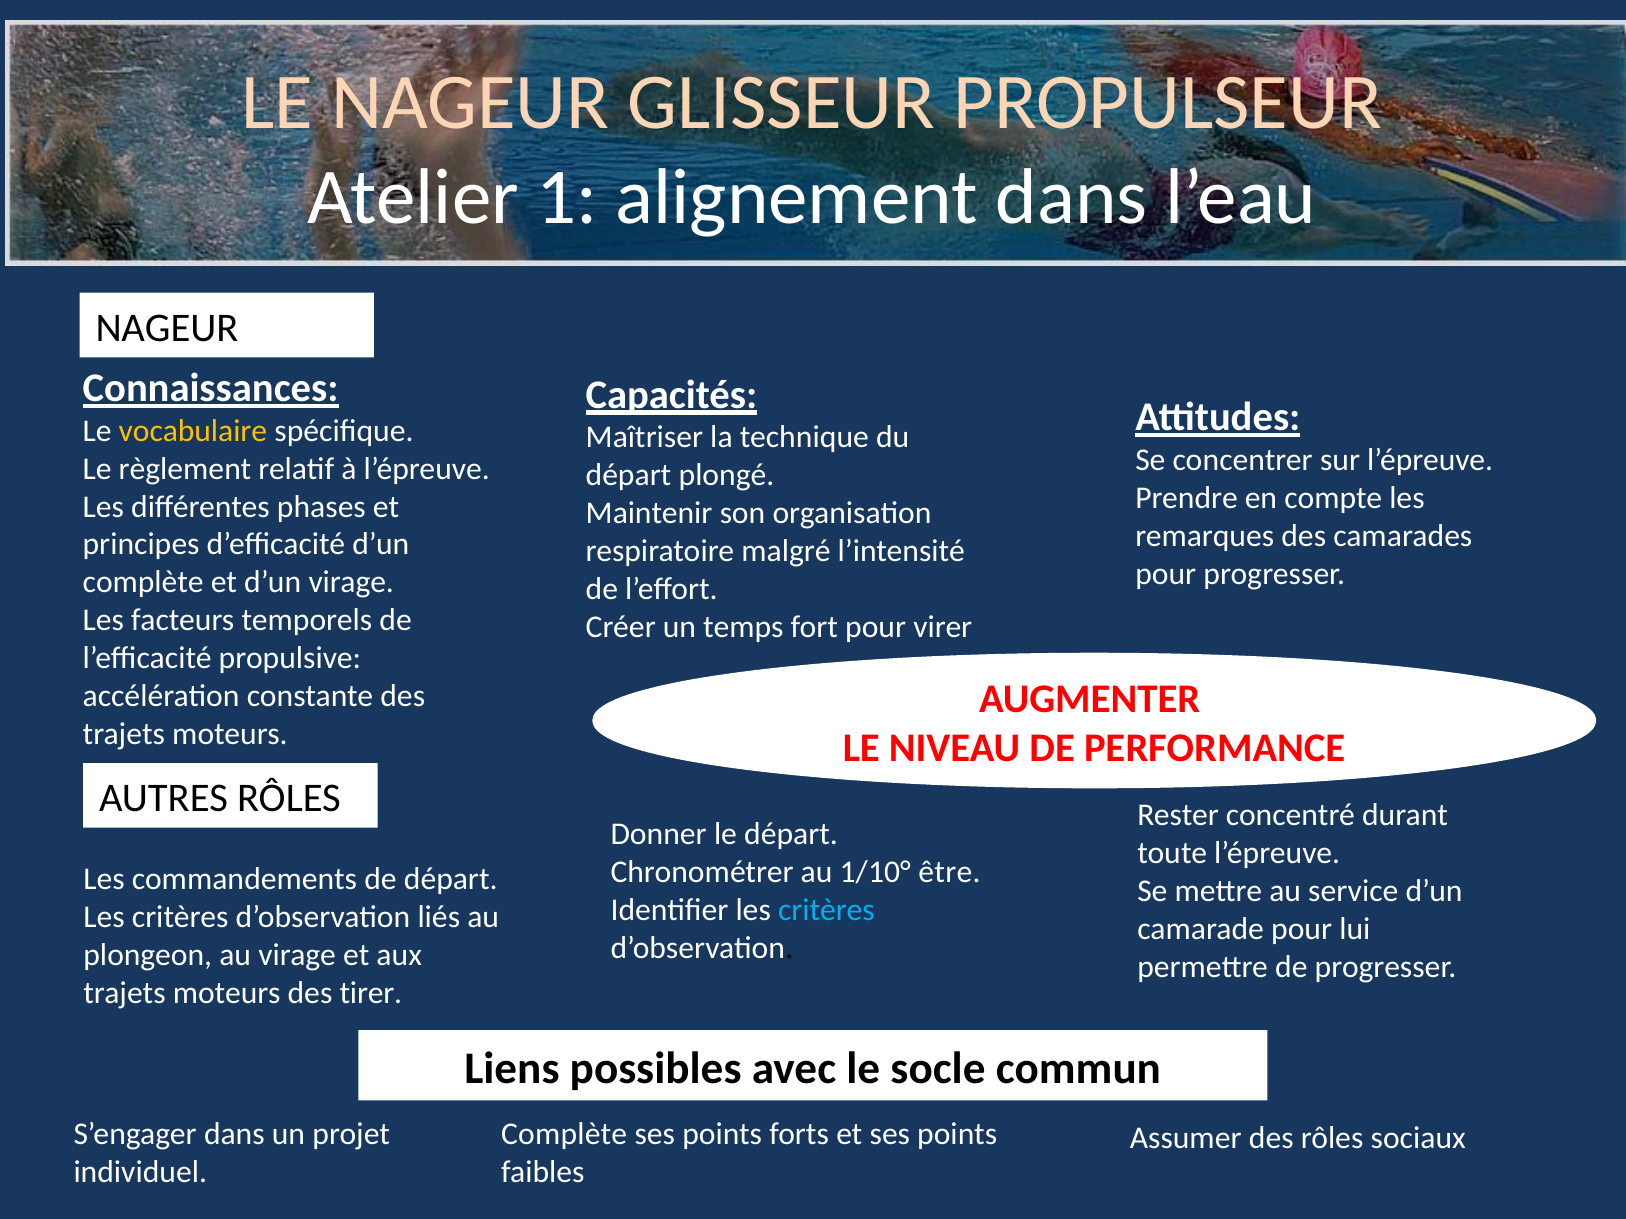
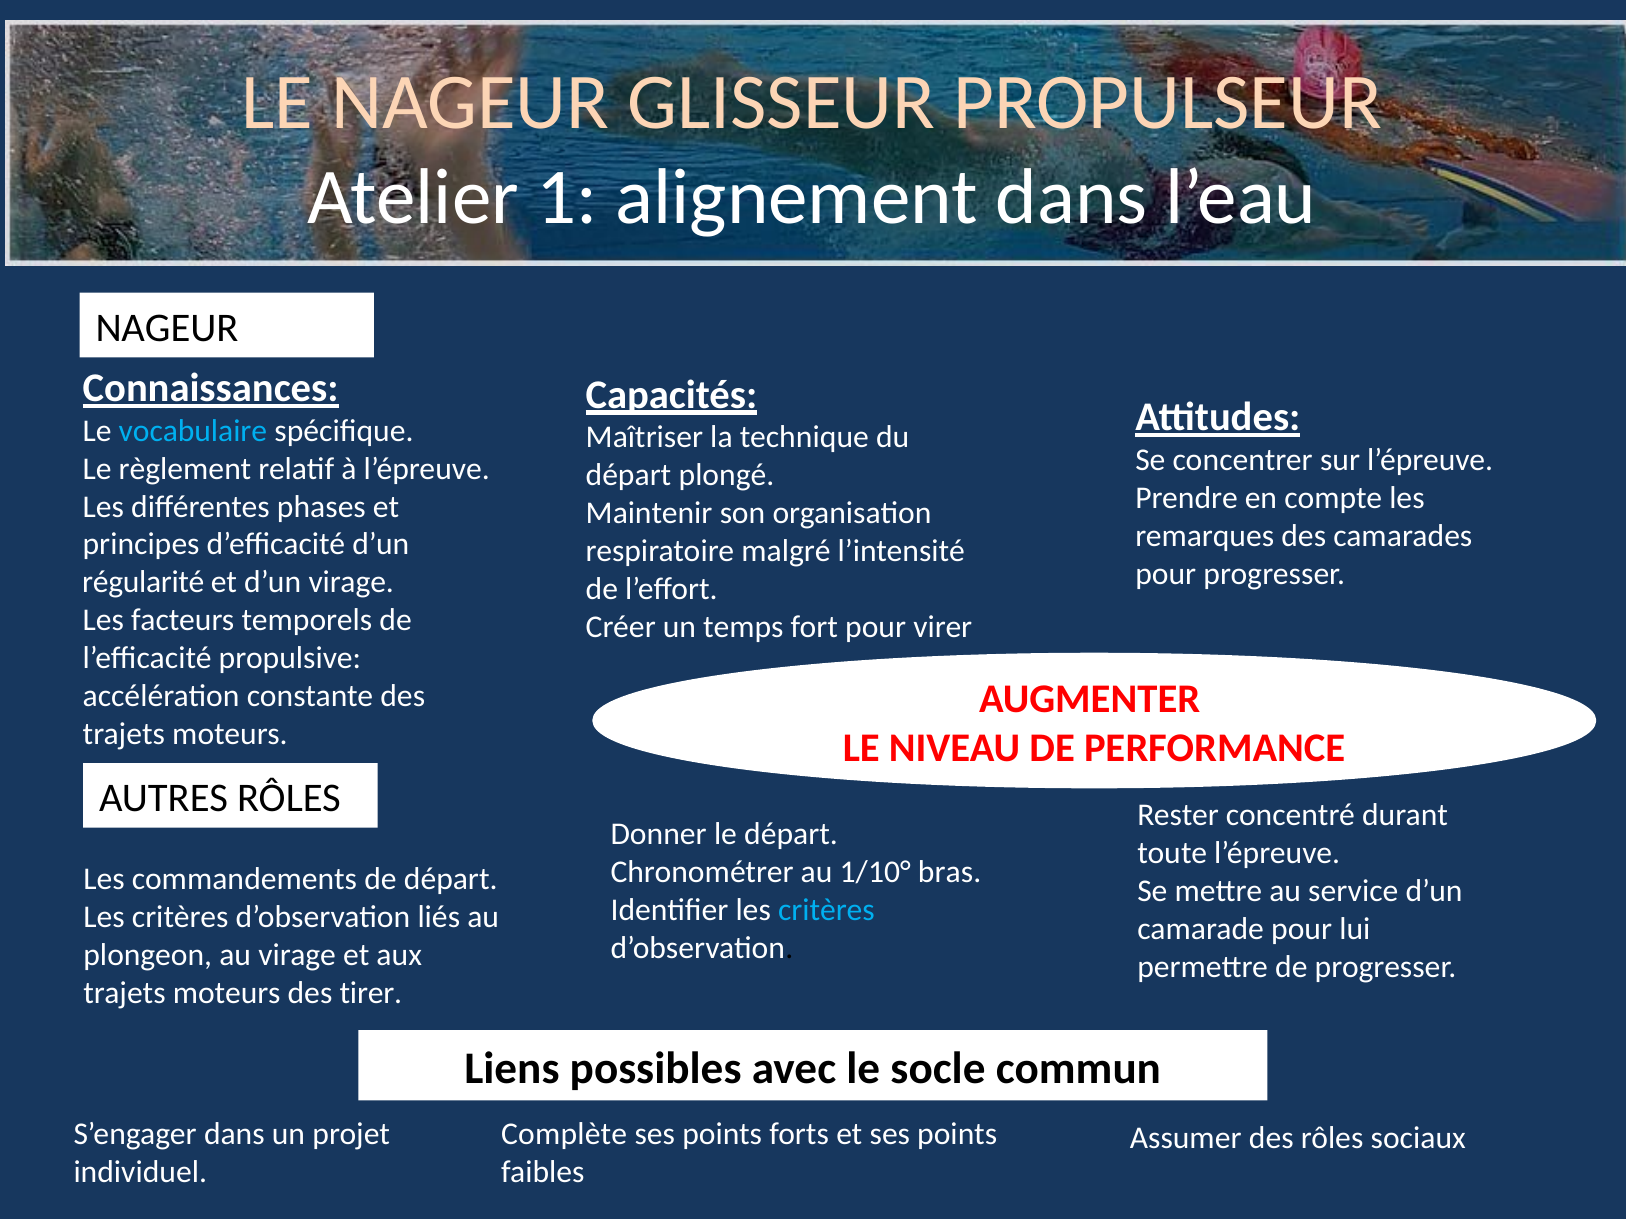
vocabulaire colour: yellow -> light blue (193, 431)
complète: complète -> régularité (143, 583)
être: être -> bras (950, 873)
